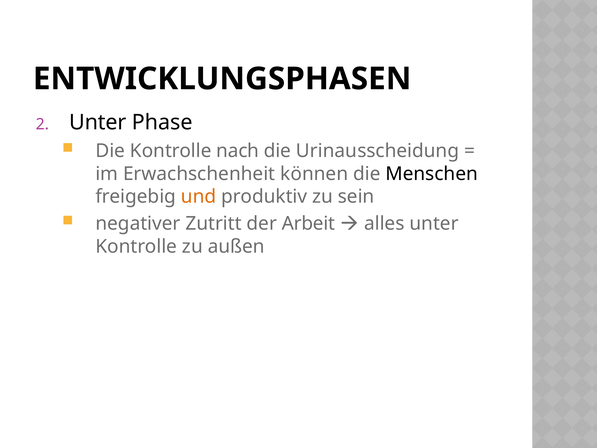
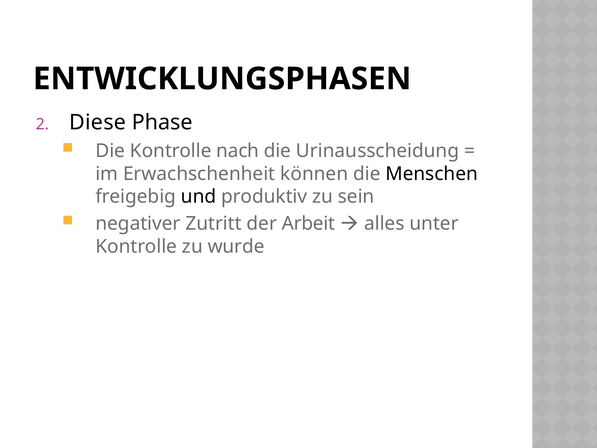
Unter: Unter -> Diese (98, 122)
und colour: orange -> black (199, 197)
außen: außen -> wurde (236, 246)
